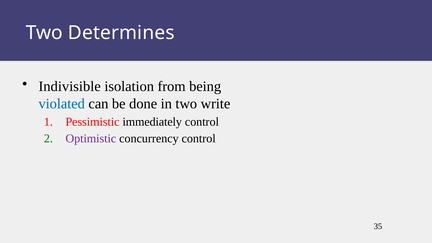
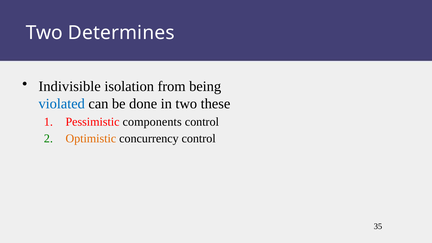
write: write -> these (215, 104)
immediately: immediately -> components (152, 122)
Optimistic colour: purple -> orange (91, 139)
